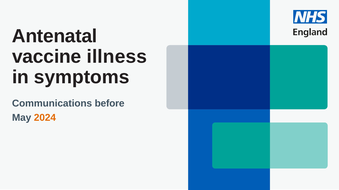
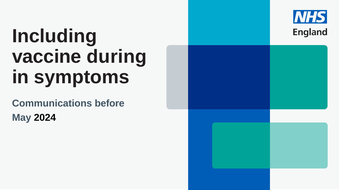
Antenatal: Antenatal -> Including (54, 36)
illness: illness -> during (117, 57)
2024 colour: orange -> black (45, 118)
